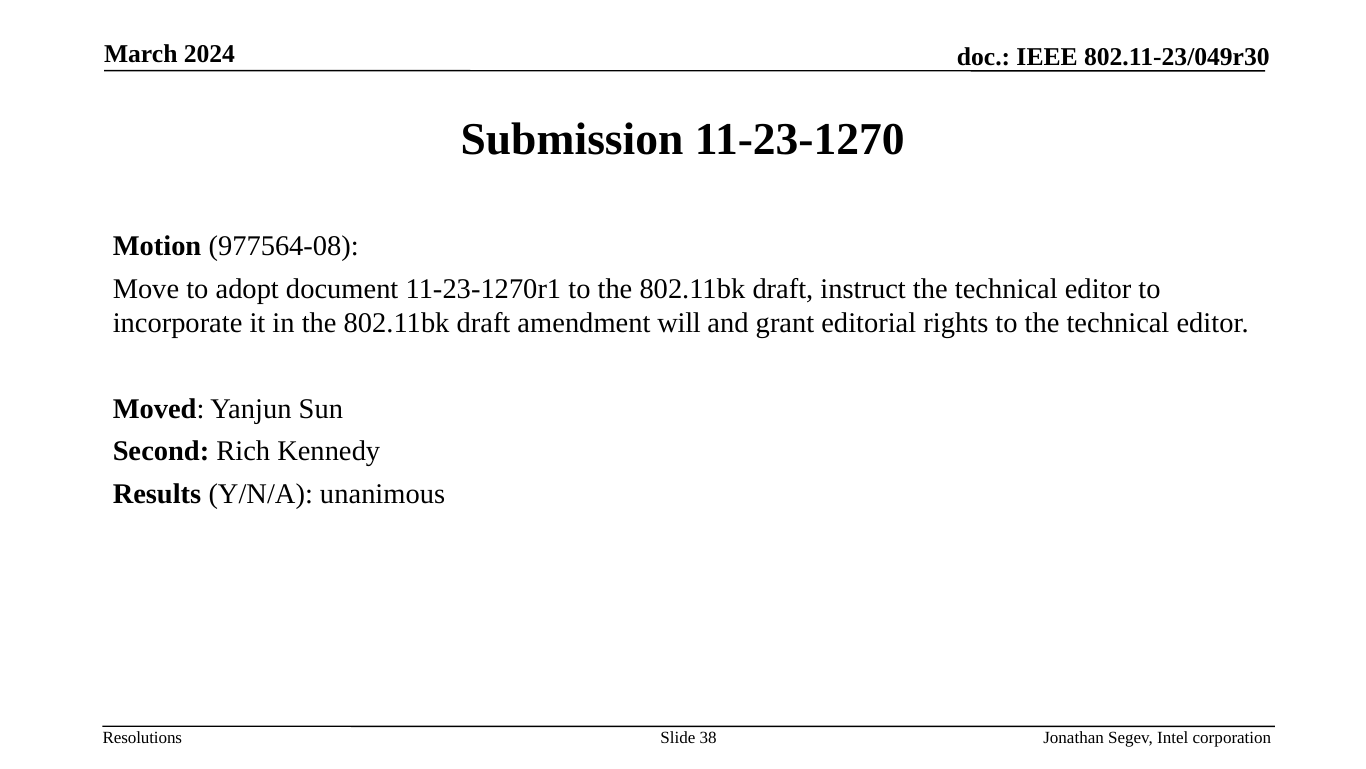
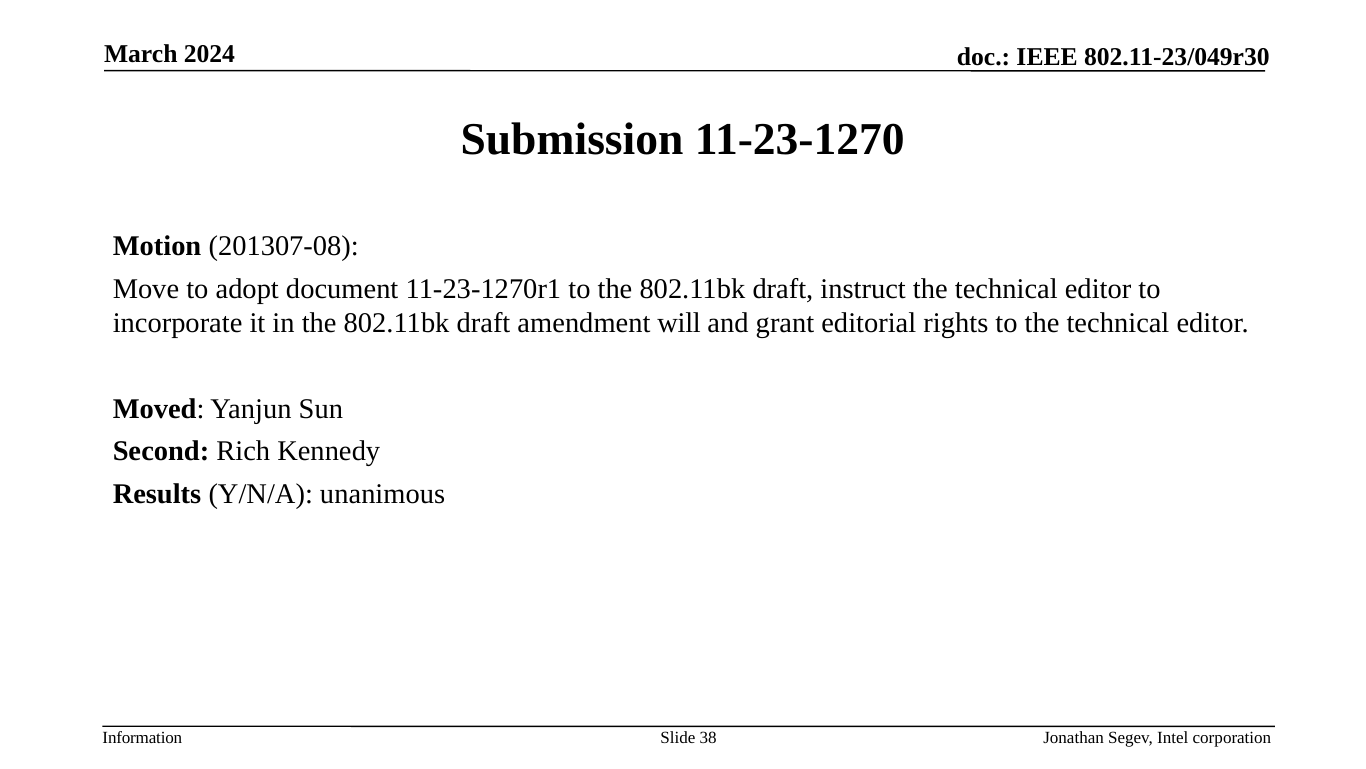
977564-08: 977564-08 -> 201307-08 (284, 246)
Resolutions: Resolutions -> Information (142, 737)
